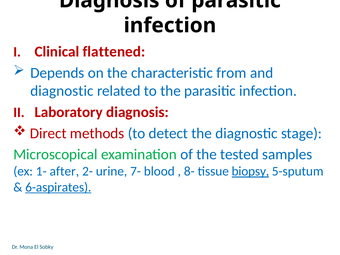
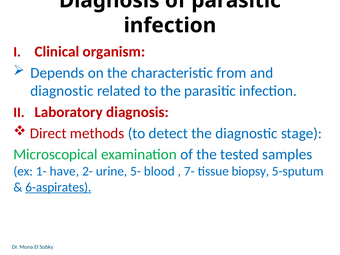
flattened: flattened -> organism (114, 52)
after: after -> have (64, 171)
7-: 7- -> 5- (136, 171)
8-: 8- -> 7- (189, 171)
biopsy underline: present -> none (250, 171)
